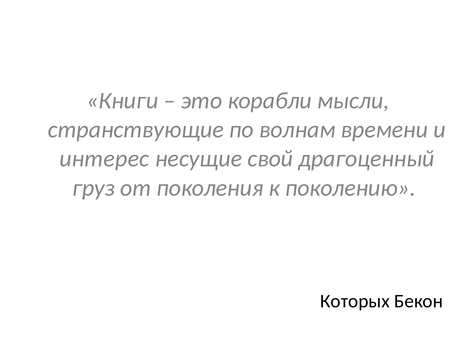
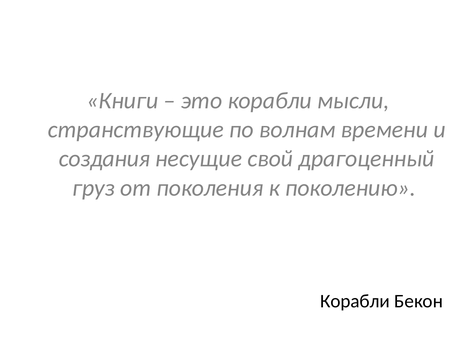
интерес: интерес -> создания (105, 159)
Которых: Которых -> Корабли (355, 301)
